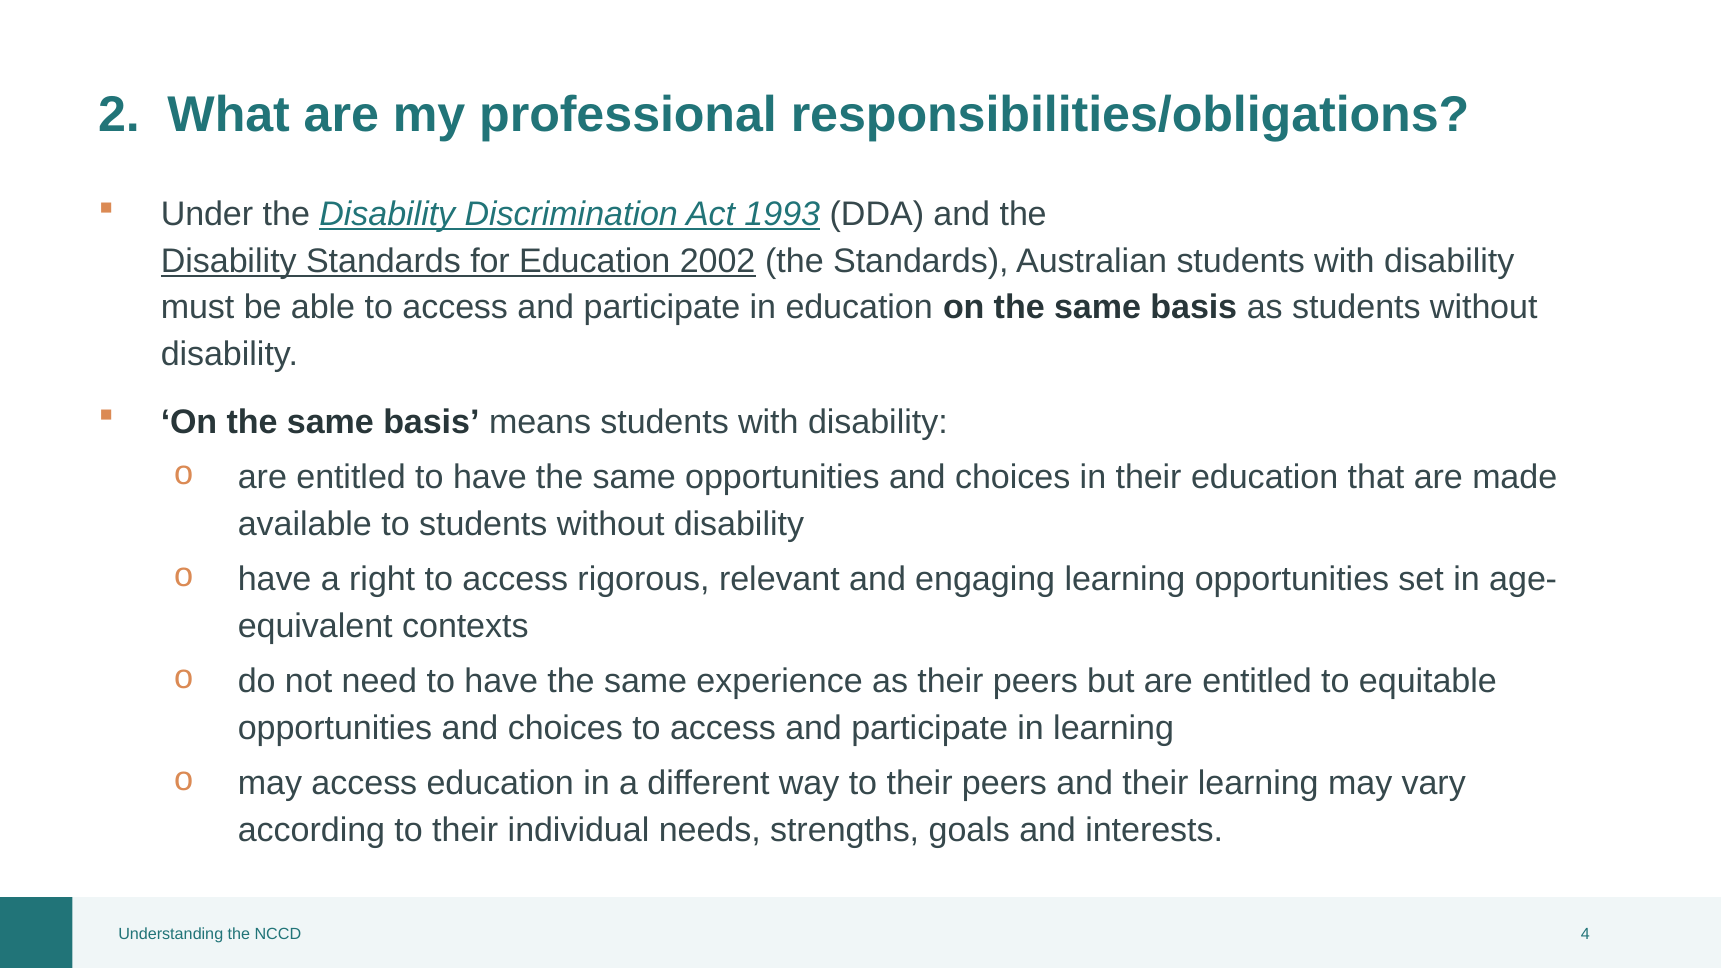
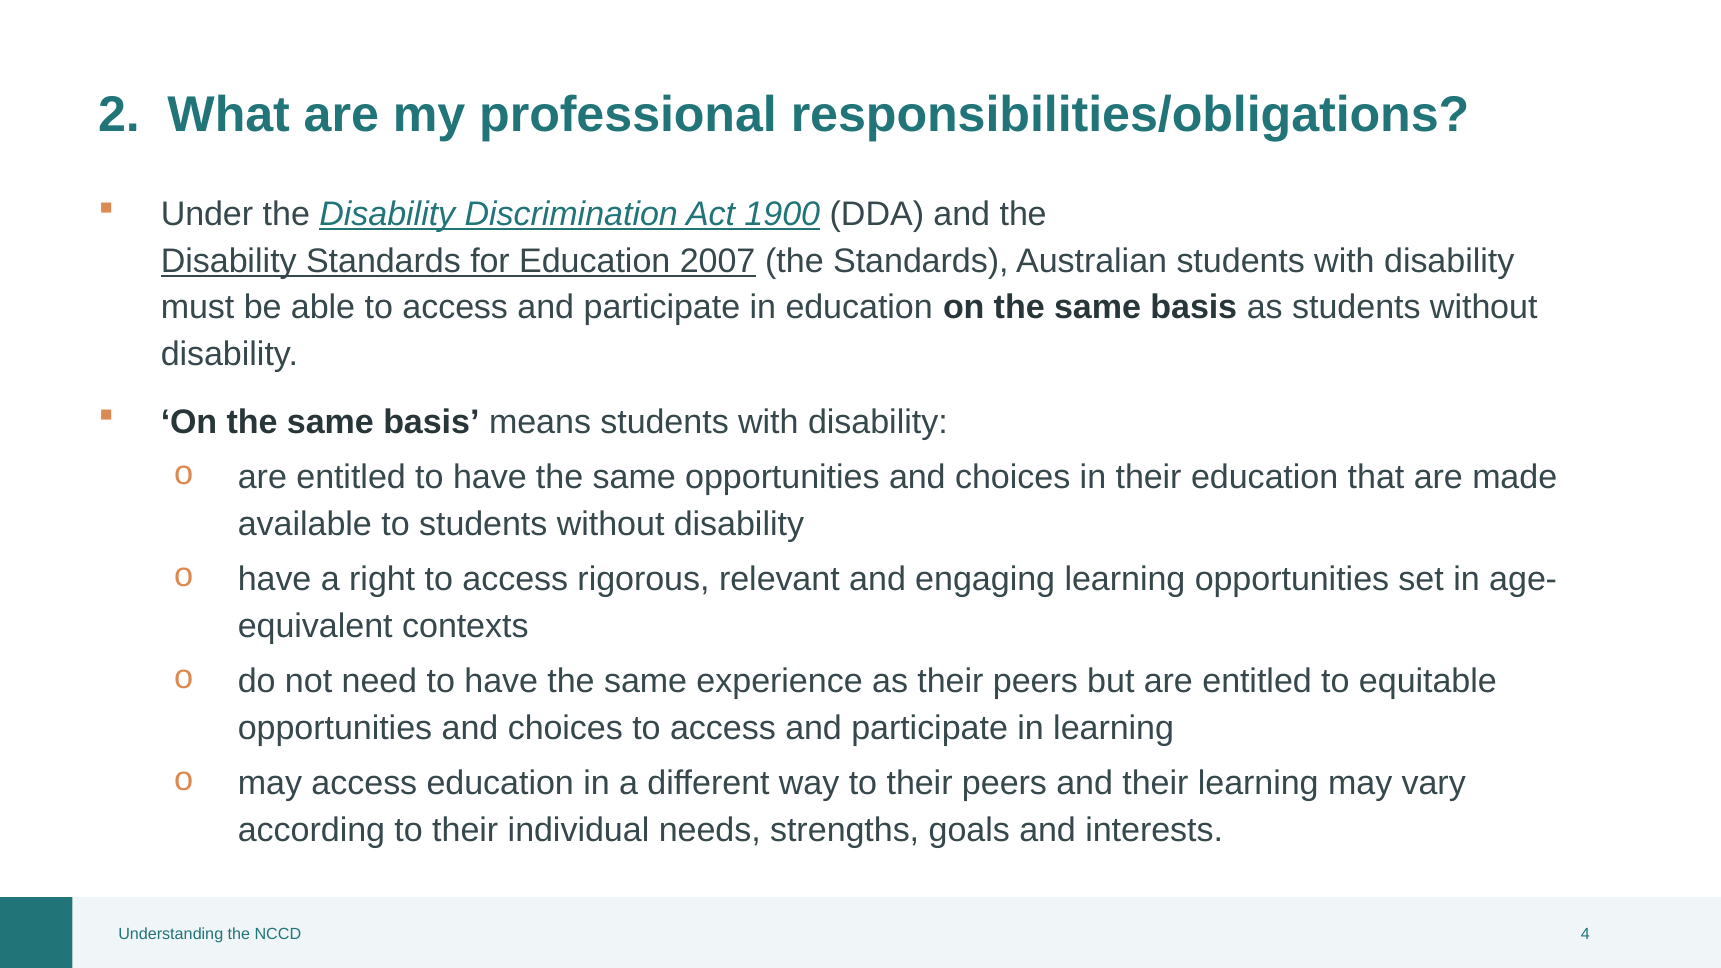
1993: 1993 -> 1900 (782, 214)
2002: 2002 -> 2007 (718, 261)
